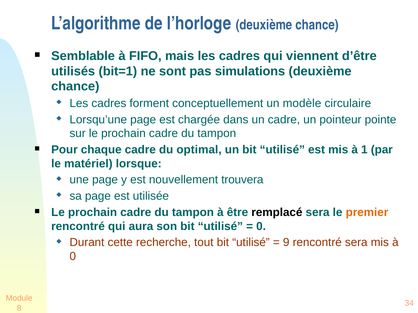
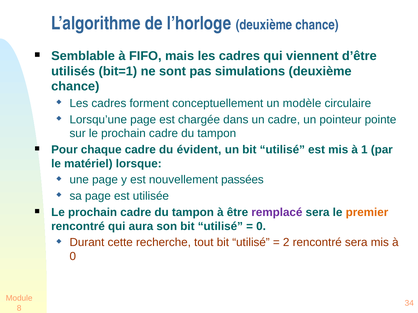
optimal: optimal -> évident (199, 150)
trouvera: trouvera -> passées (242, 180)
remplacé colour: black -> purple (277, 213)
9: 9 -> 2 (286, 243)
